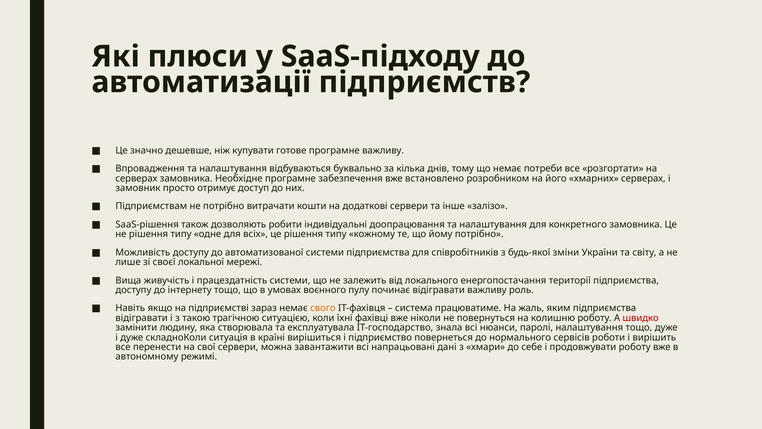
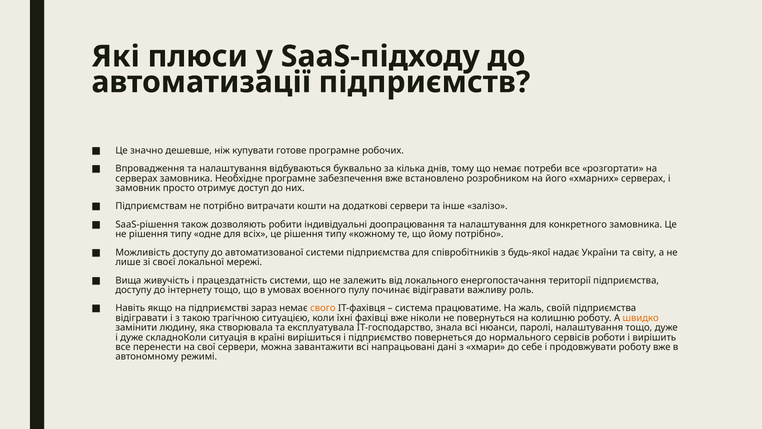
програмне важливу: важливу -> робочих (383, 150)
зміни: зміни -> надає (566, 252)
яким: яким -> своїй (559, 308)
швидко colour: red -> orange (641, 318)
